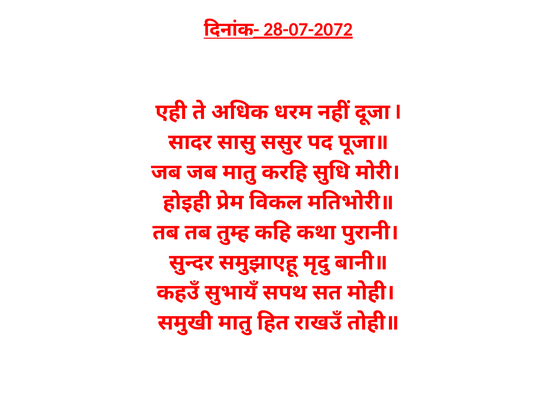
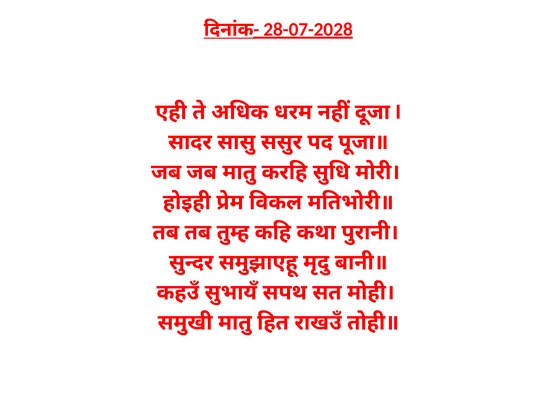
28-07-2072: 28-07-2072 -> 28-07-2028 (308, 29)
